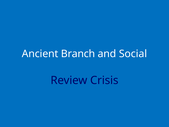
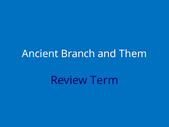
Social: Social -> Them (133, 54)
Crisis: Crisis -> Term (104, 80)
